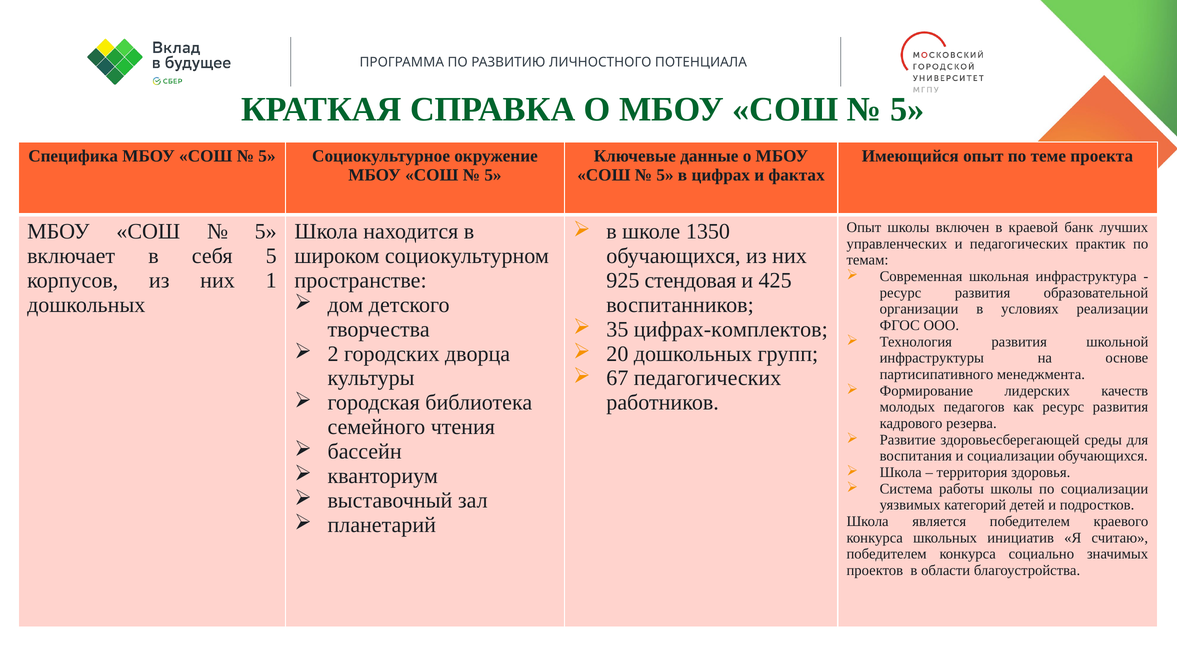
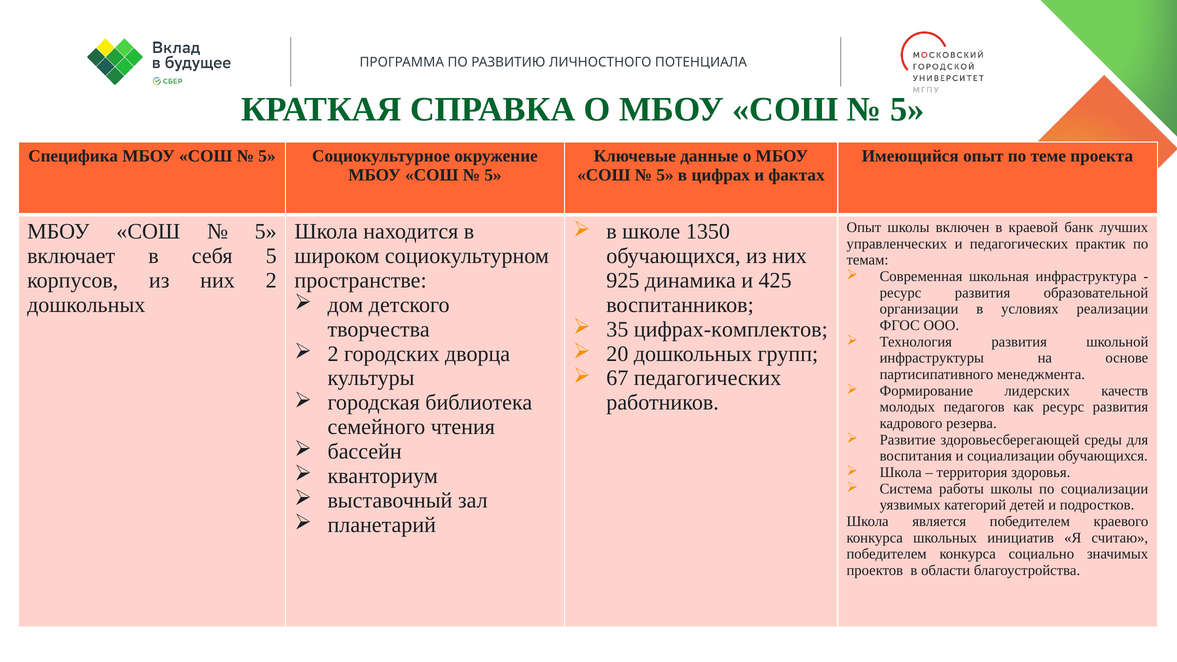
них 1: 1 -> 2 (271, 280)
стендовая: стендовая -> динамика (690, 280)
